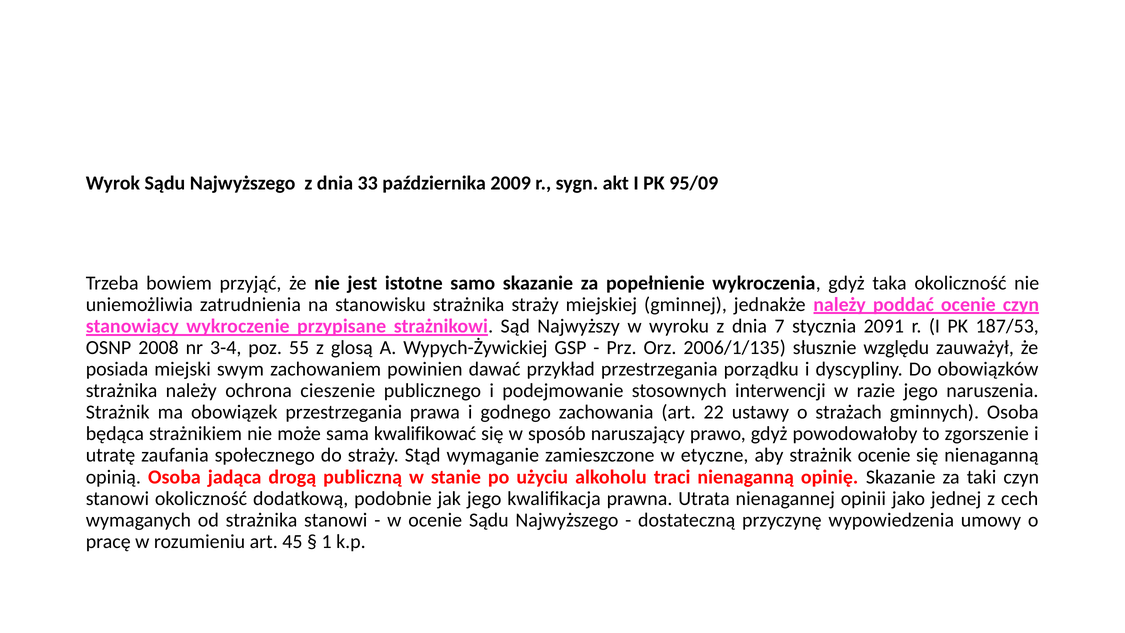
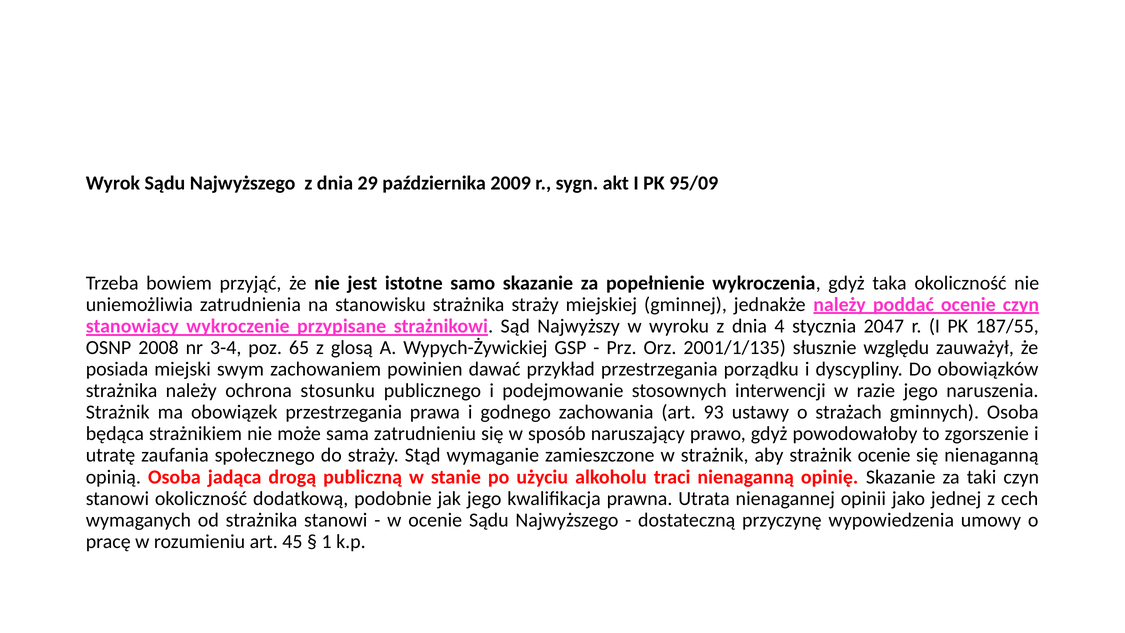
33: 33 -> 29 (368, 183)
7: 7 -> 4 (780, 326)
2091: 2091 -> 2047 (884, 326)
187/53: 187/53 -> 187/55 (1007, 326)
55: 55 -> 65 (299, 348)
2006/1/135: 2006/1/135 -> 2001/1/135 (735, 348)
cieszenie: cieszenie -> stosunku (338, 391)
22: 22 -> 93 (714, 412)
kwalifikować: kwalifikować -> zatrudnieniu (425, 434)
w etyczne: etyczne -> strażnik (715, 455)
